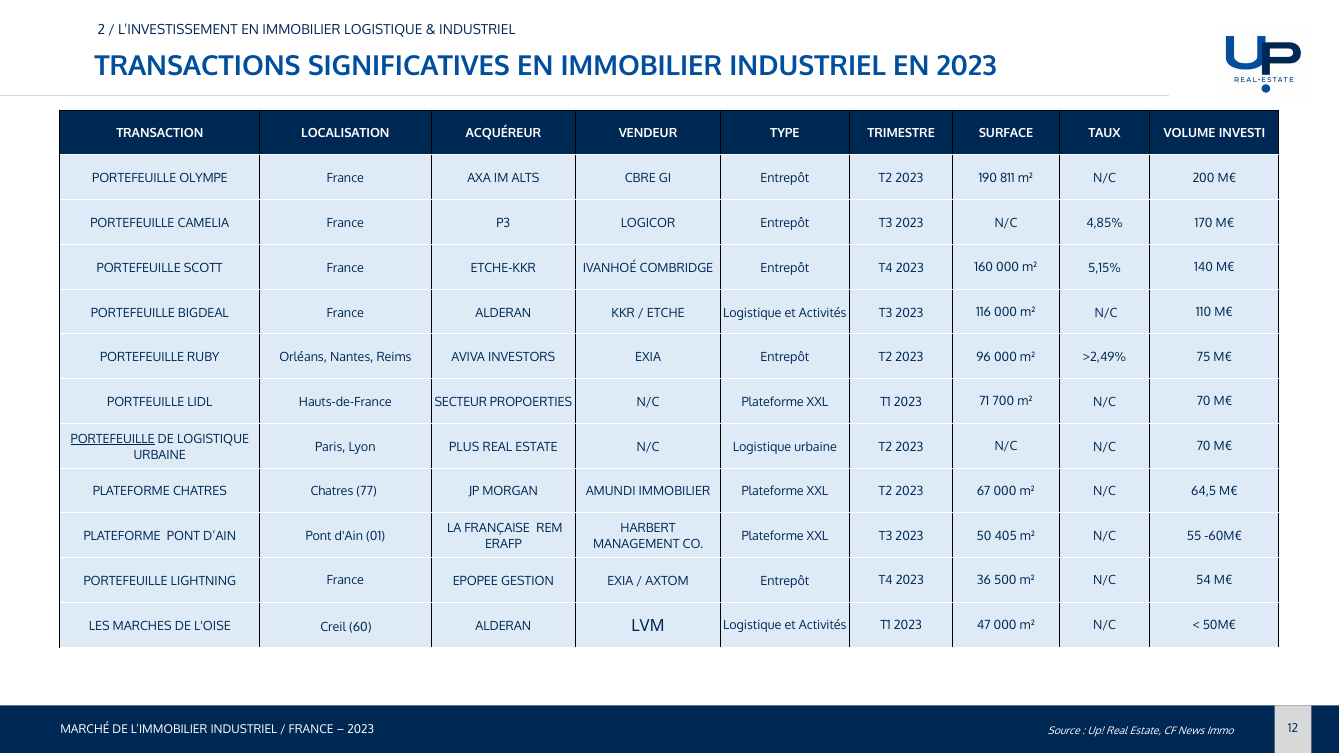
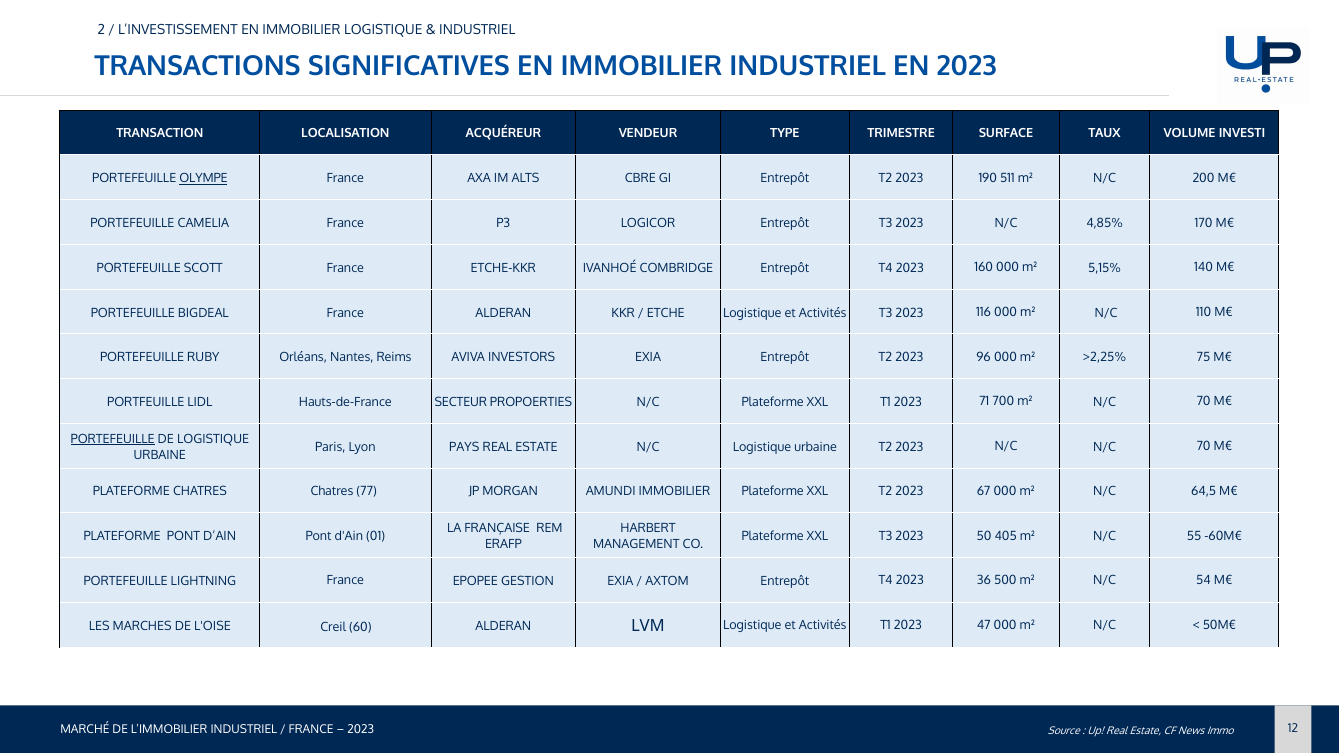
OLYMPE underline: none -> present (203, 179)
811: 811 -> 511 (1007, 178)
>2,49%: >2,49% -> >2,25% (1104, 358)
PLUS: PLUS -> PAYS (464, 447)
